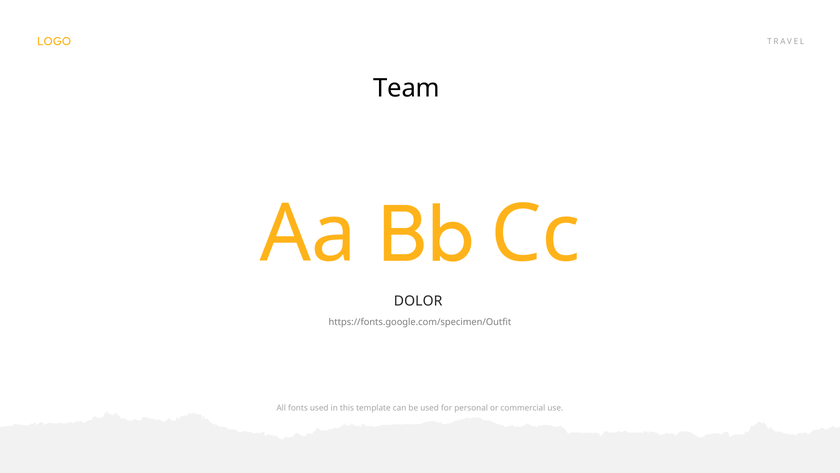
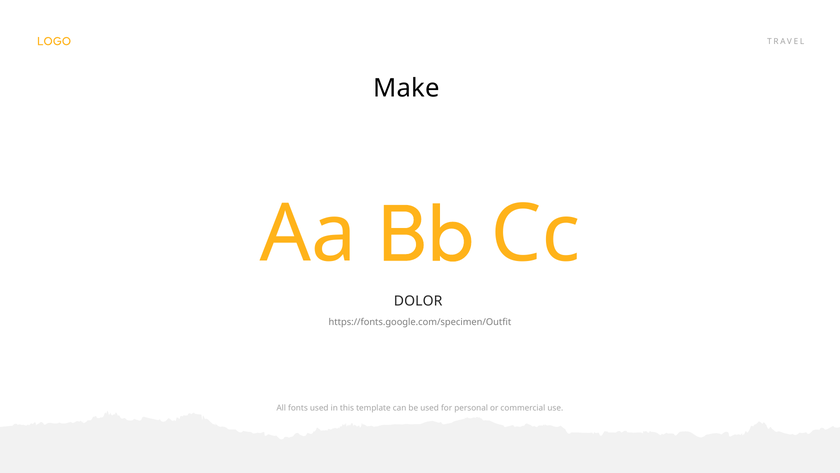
Team: Team -> Make (406, 88)
